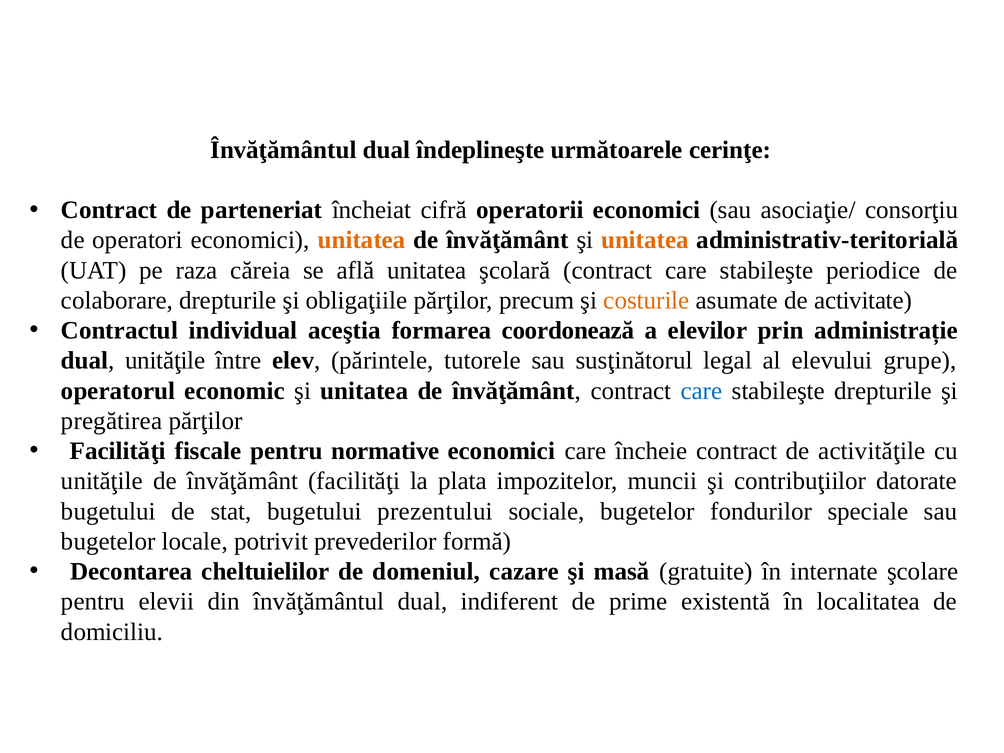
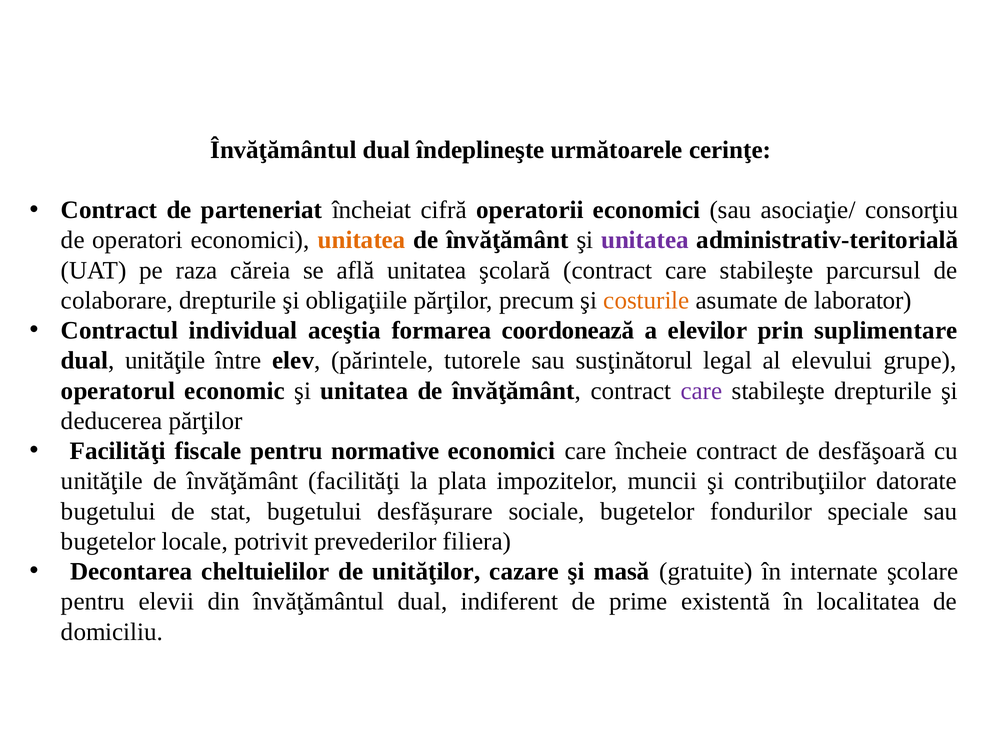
unitatea colour: orange -> purple (645, 240)
periodice: periodice -> parcursul (873, 270)
activitate: activitate -> laborator (863, 300)
administrație: administrație -> suplimentare (886, 331)
care colour: blue -> purple (702, 391)
pregătirea: pregătirea -> deducerea (112, 421)
activităţile: activităţile -> desfăşoară (872, 451)
prezentului: prezentului -> desfășurare (435, 511)
formă: formă -> filiera (477, 541)
domeniul: domeniul -> unităţilor (426, 572)
